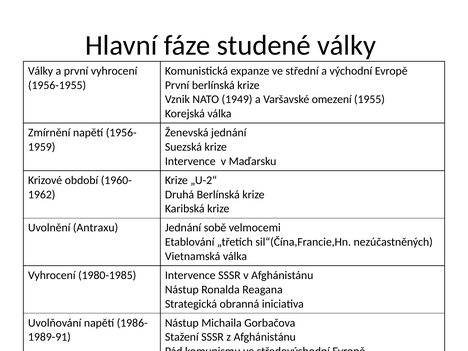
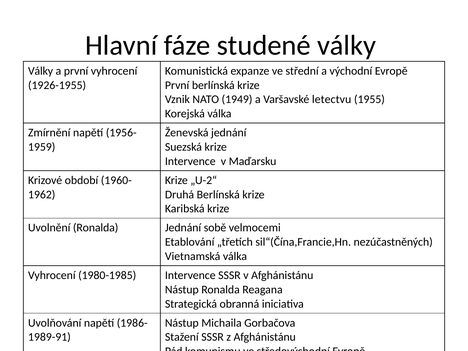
1956-1955: 1956-1955 -> 1926-1955 (57, 85)
omezení: omezení -> letectvu (332, 99)
Uvolnění Antraxu: Antraxu -> Ronalda (96, 228)
